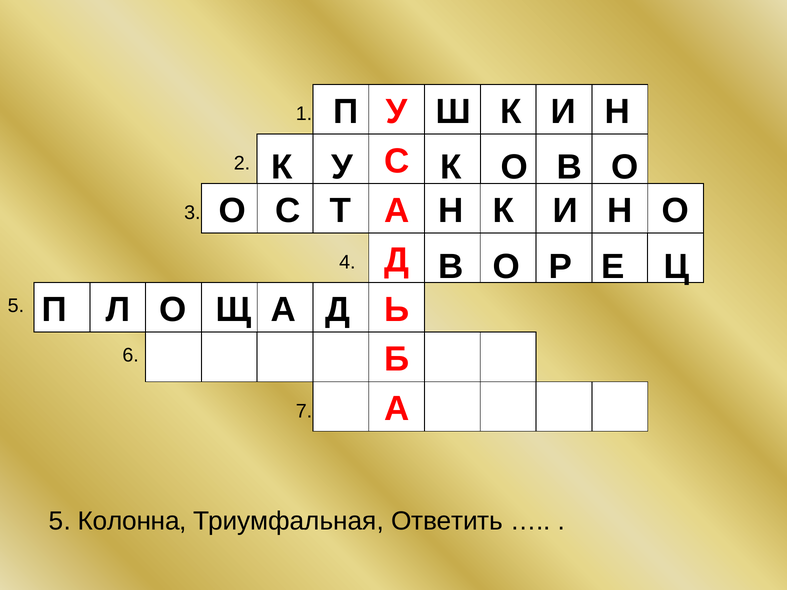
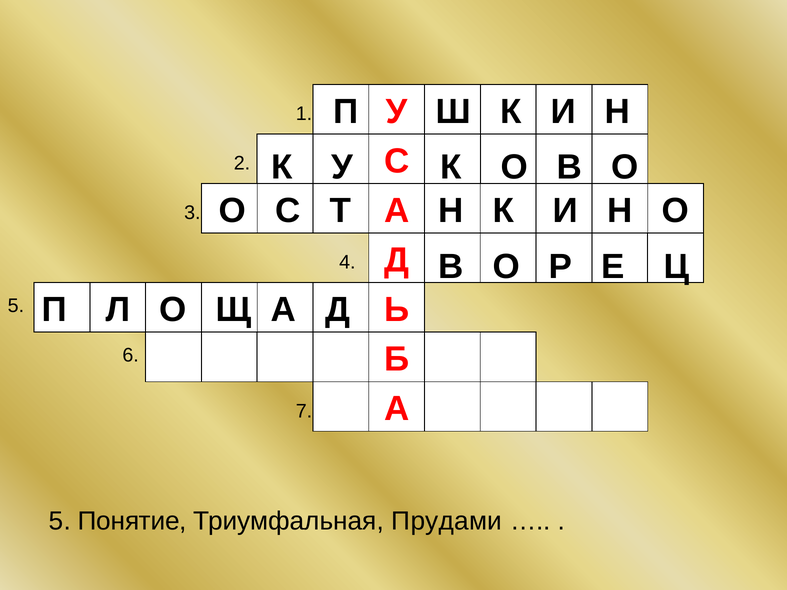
Колонна: Колонна -> Понятие (132, 521)
Ответить: Ответить -> Прудами (447, 521)
